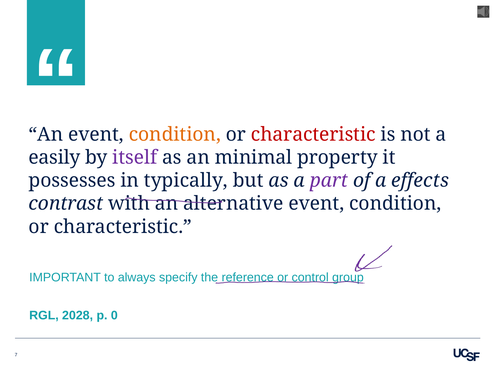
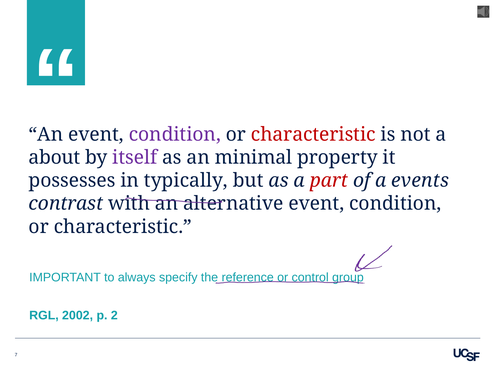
condition colour: orange -> purple (175, 134)
easily: easily -> about (54, 158)
part colour: purple -> red (329, 181)
effects: effects -> events (420, 181)
2028: 2028 -> 2002 (78, 316)
0: 0 -> 2 (114, 316)
